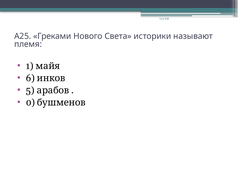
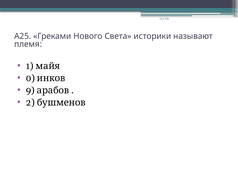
6: 6 -> 0 (30, 78)
5: 5 -> 9 (30, 90)
0: 0 -> 2 (30, 102)
